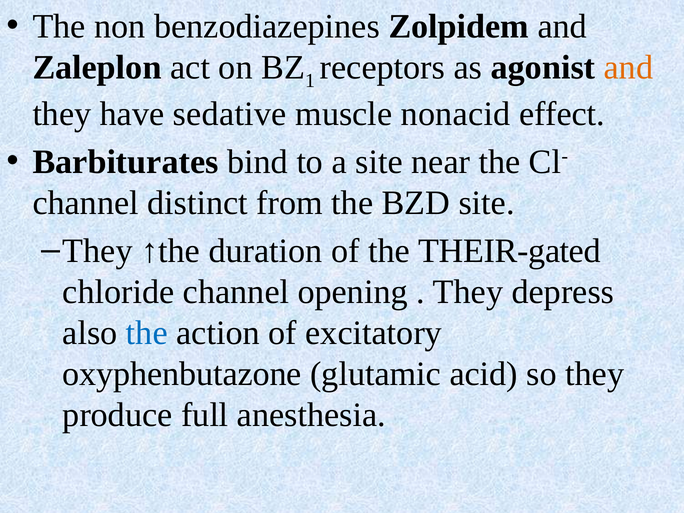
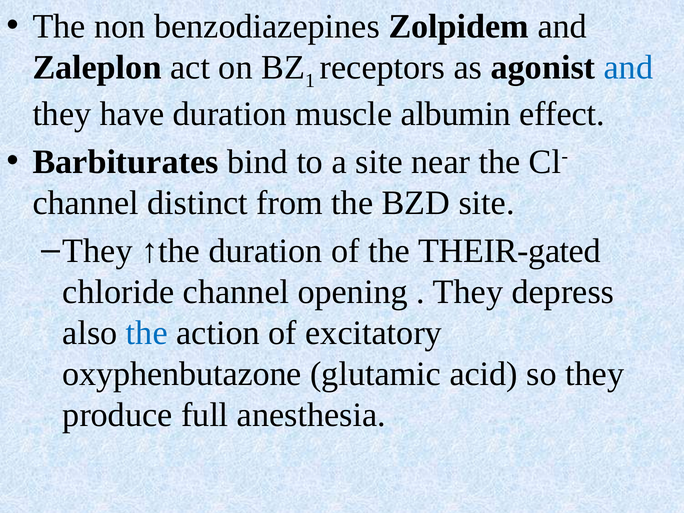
and colour: orange -> blue (628, 67)
have sedative: sedative -> duration (230, 114)
nonacid: nonacid -> albumin (456, 114)
